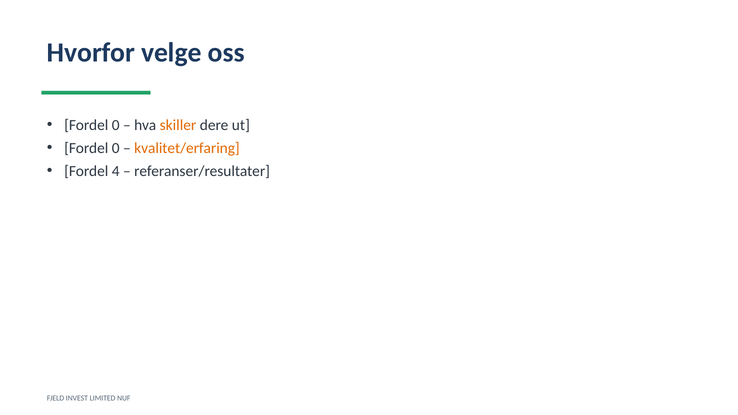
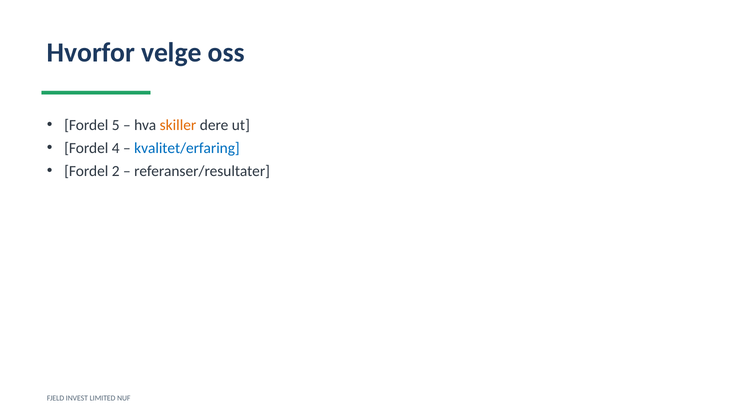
0: 0 -> 5 (116, 125)
0: 0 -> 4 (116, 148)
kvalitet/erfaring colour: orange -> blue (187, 148)
4: 4 -> 2 (116, 171)
